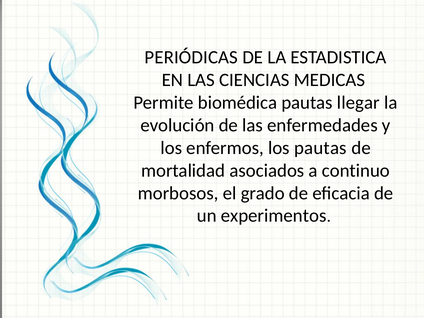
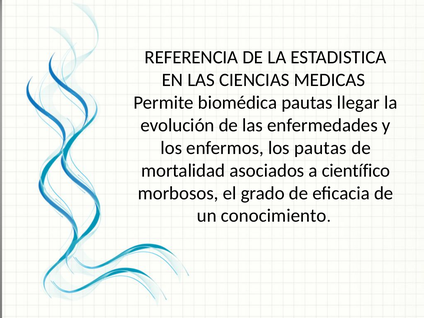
PERIÓDICAS: PERIÓDICAS -> REFERENCIA (191, 57)
continuo: continuo -> científico (356, 171)
experimentos: experimentos -> conocimiento (274, 216)
